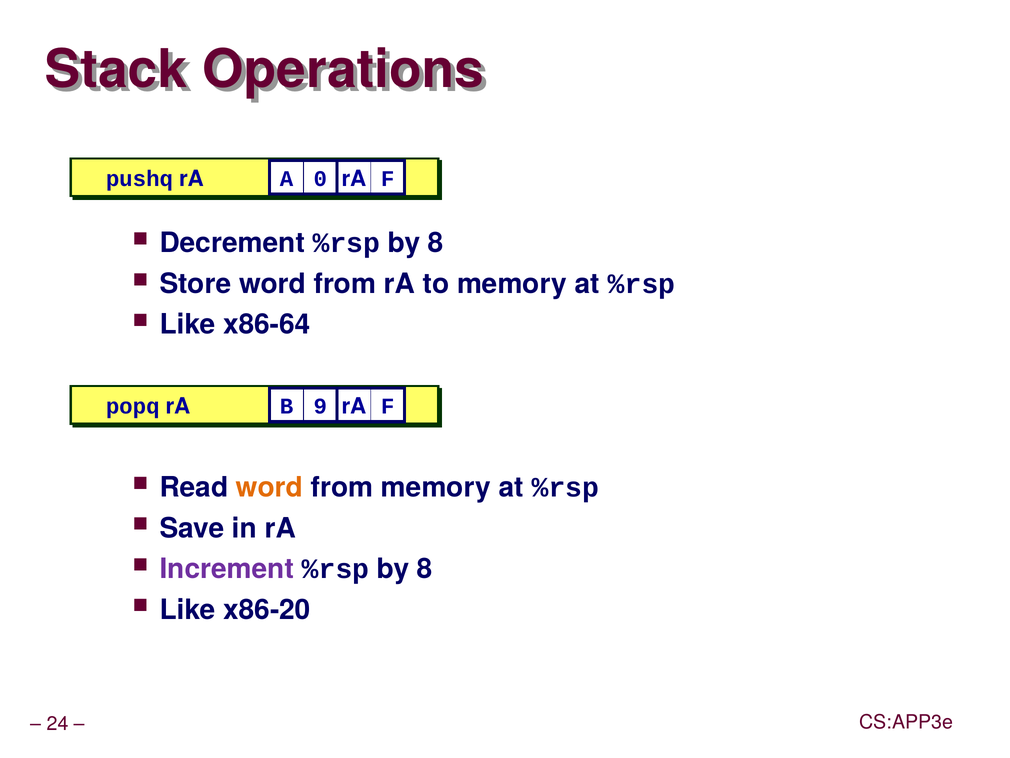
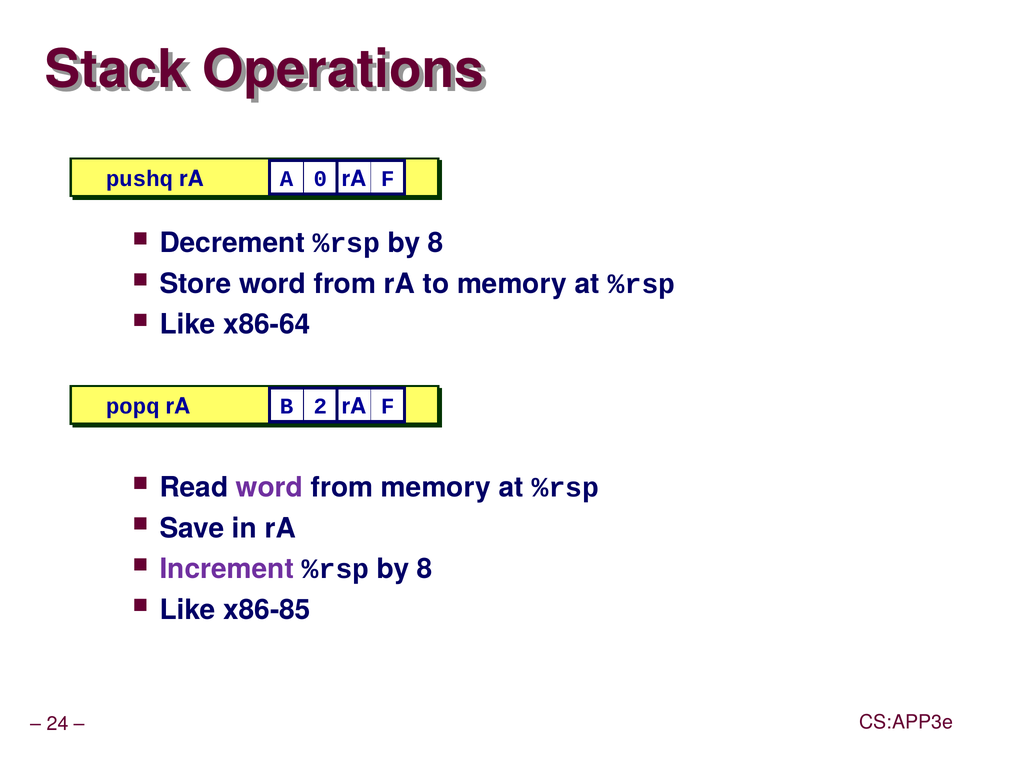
9: 9 -> 2 (320, 406)
word colour: orange -> purple (269, 487)
x86-20: x86-20 -> x86-85 (267, 609)
